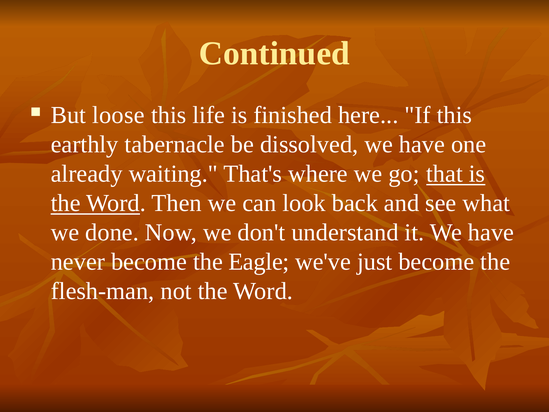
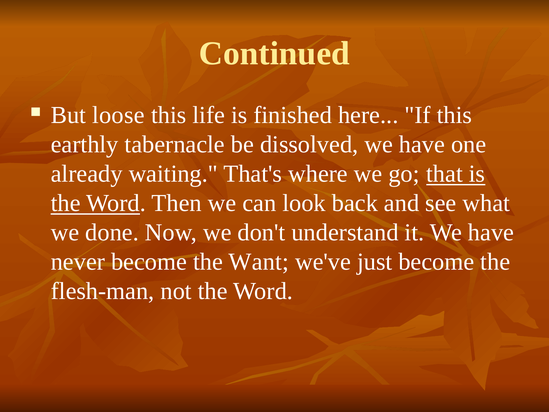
Eagle: Eagle -> Want (259, 262)
